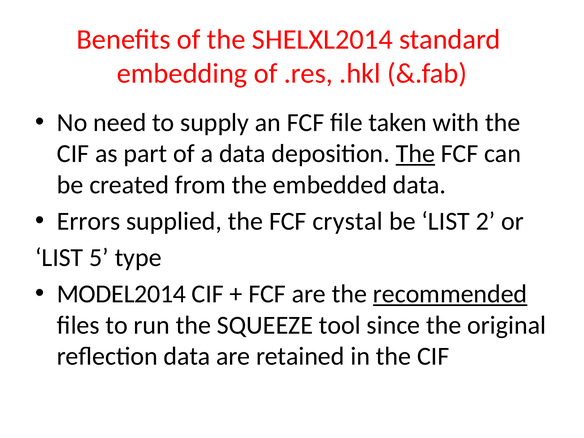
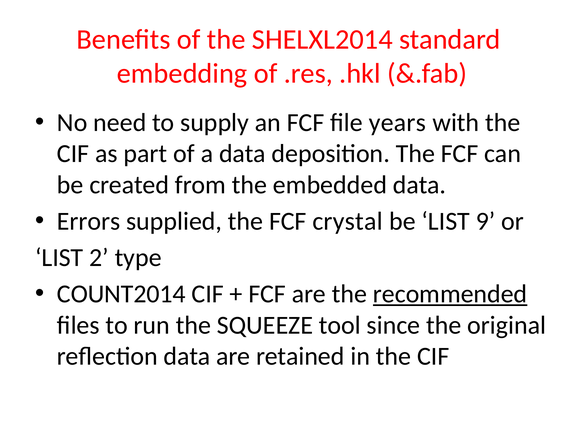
taken: taken -> years (397, 123)
The underline: present -> none (415, 154)
2: 2 -> 9 (486, 221)
5: 5 -> 2 (99, 258)
MODEL2014: MODEL2014 -> COUNT2014 (121, 294)
